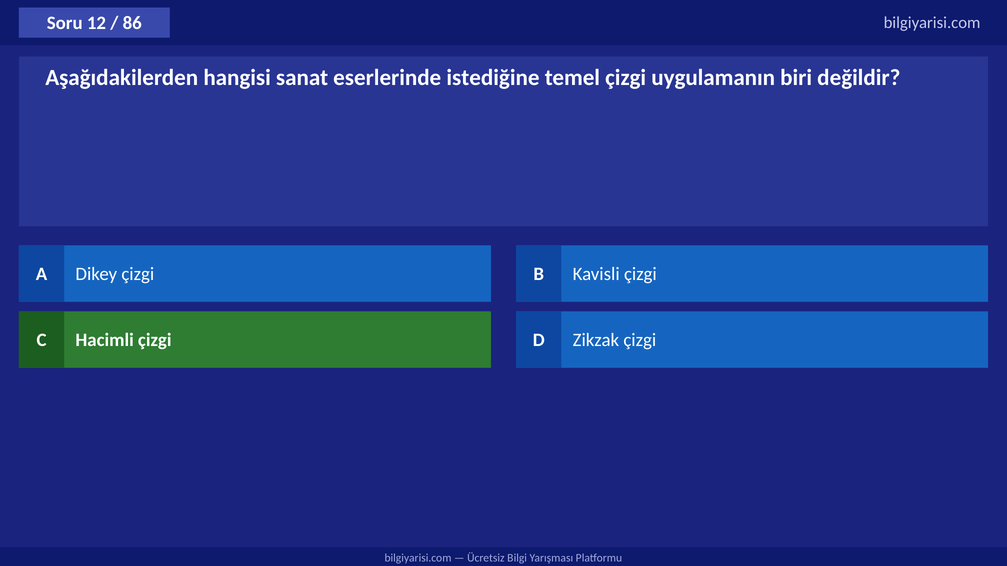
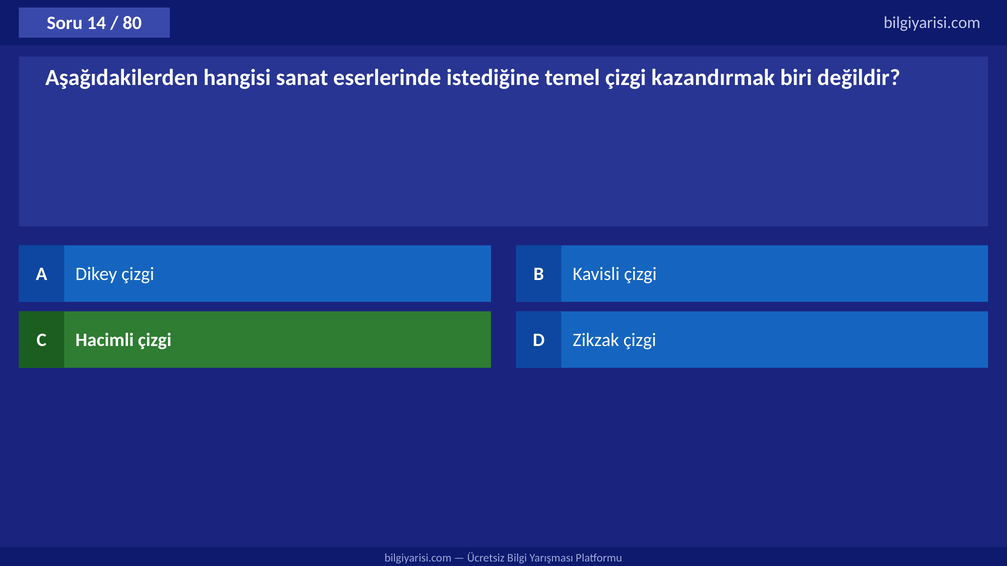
12: 12 -> 14 (96, 23)
86: 86 -> 80 (132, 23)
uygulamanın: uygulamanın -> kazandırmak (713, 78)
